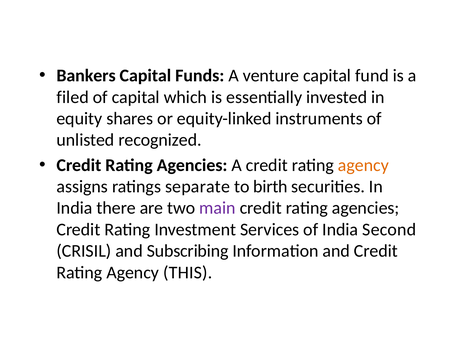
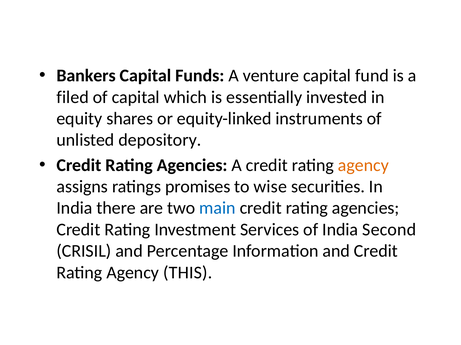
recognized: recognized -> depository (160, 140)
separate: separate -> promises (198, 187)
birth: birth -> wise (270, 187)
main colour: purple -> blue (218, 209)
Subscribing: Subscribing -> Percentage (188, 252)
